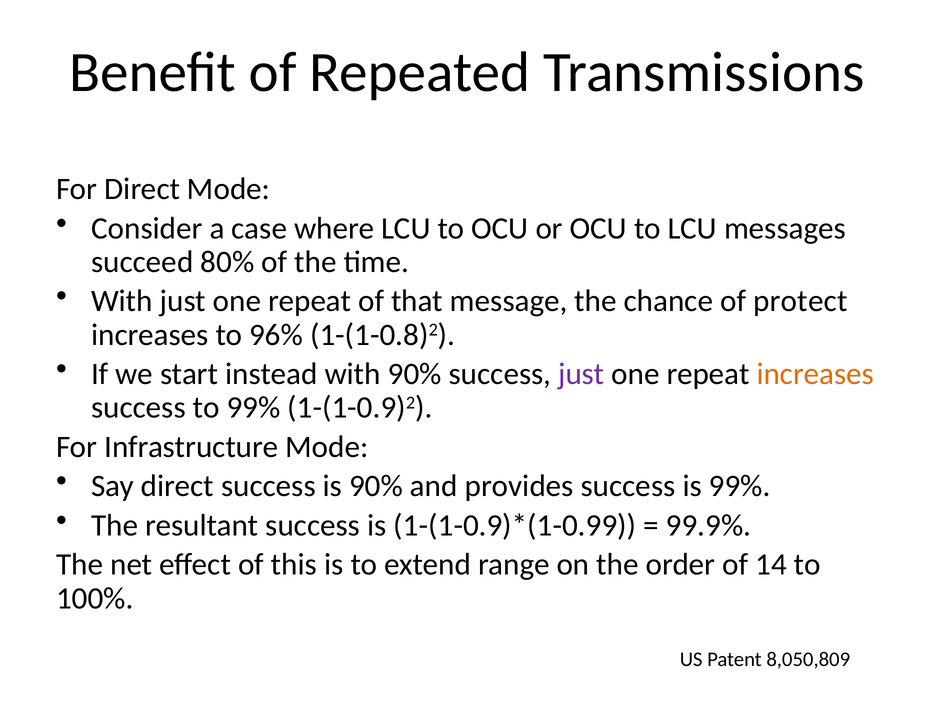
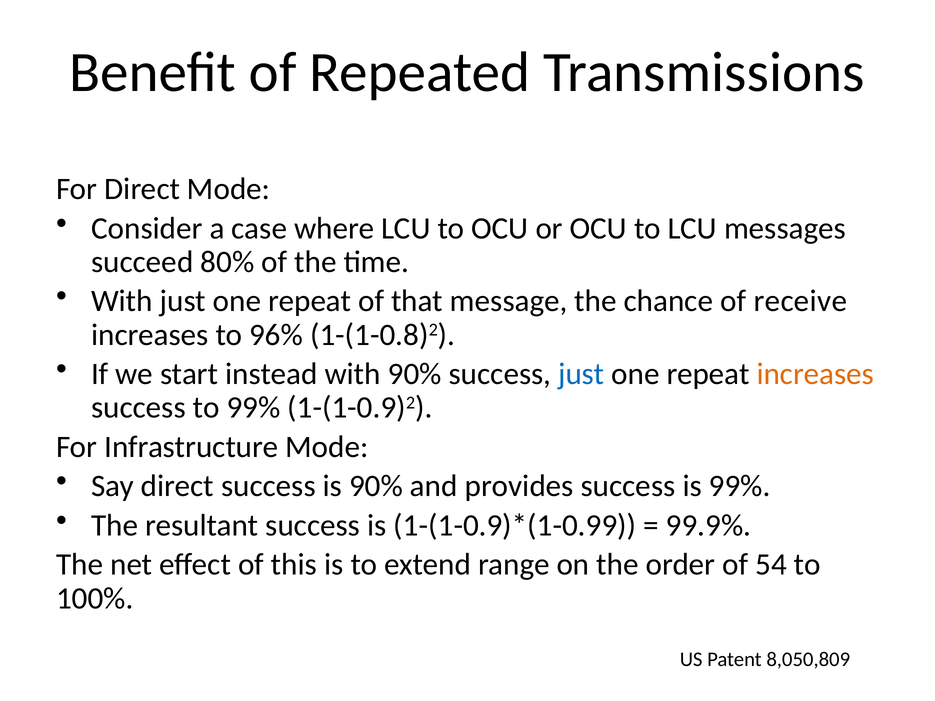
protect: protect -> receive (800, 301)
just colour: purple -> blue (581, 374)
14: 14 -> 54 (771, 565)
